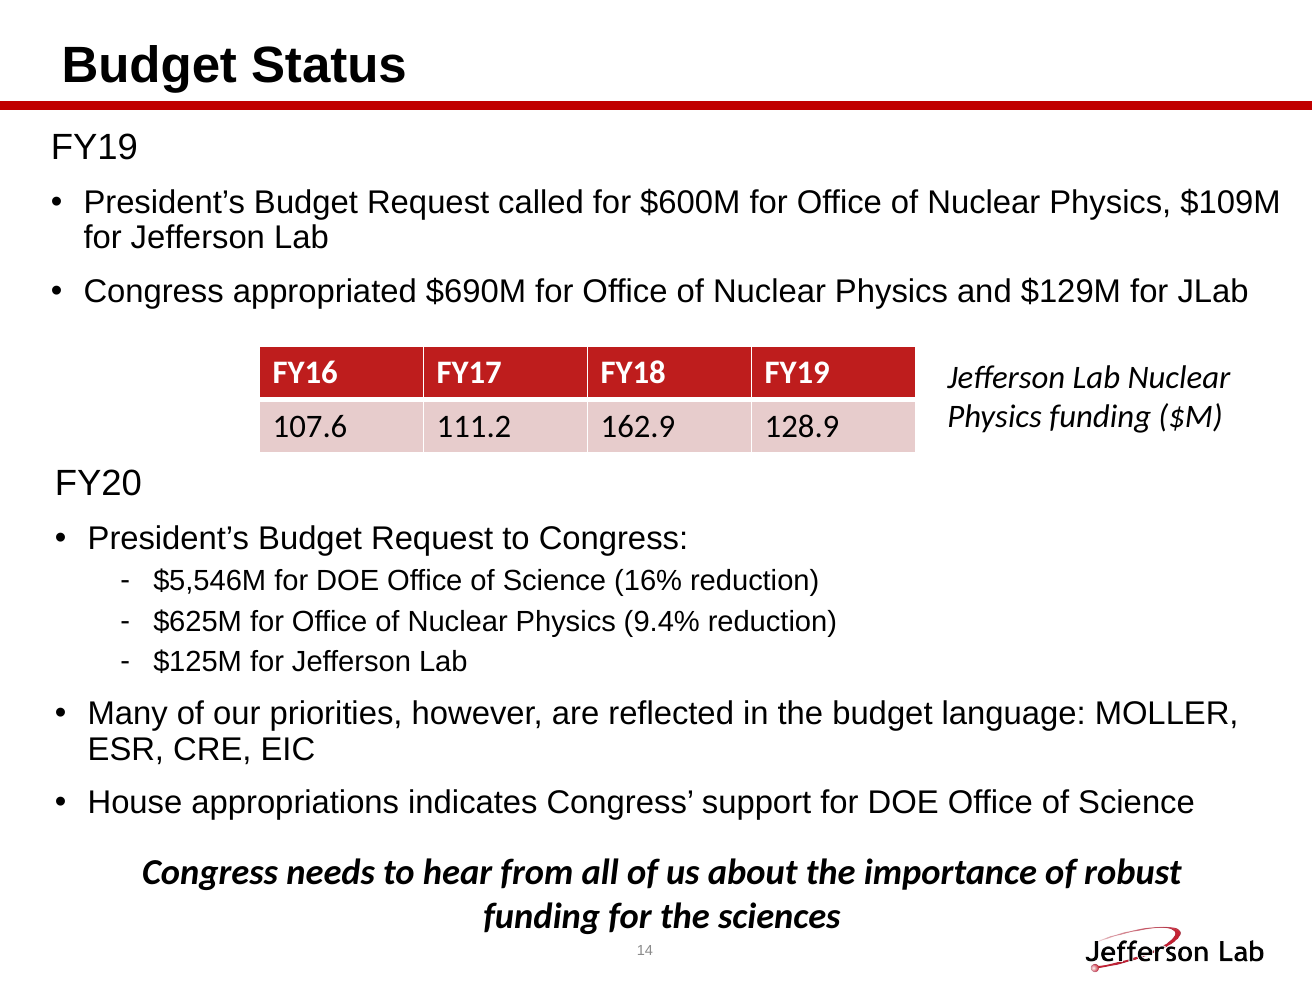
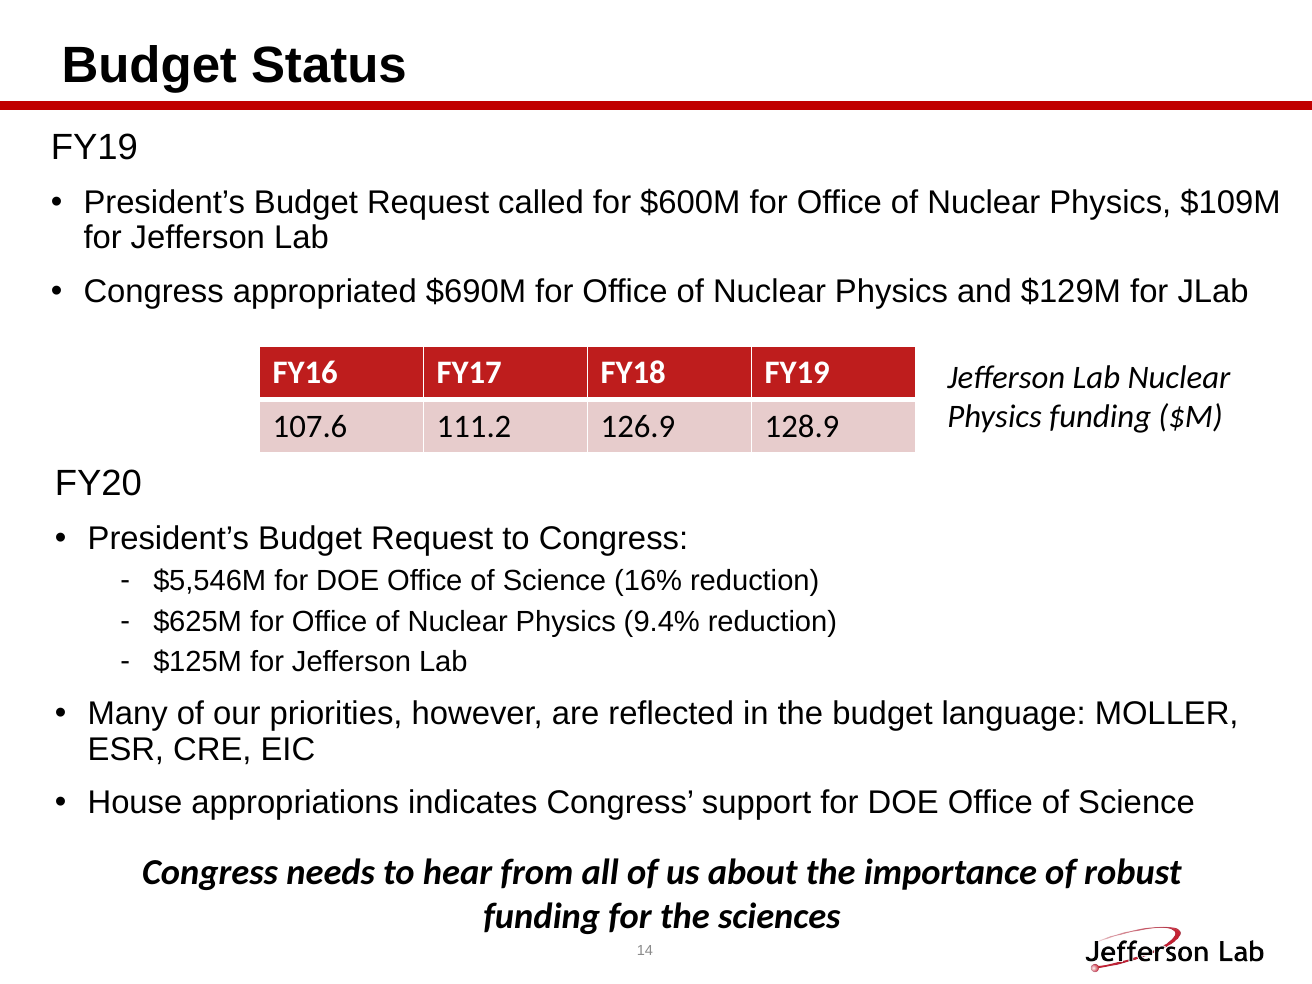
162.9: 162.9 -> 126.9 (638, 426)
